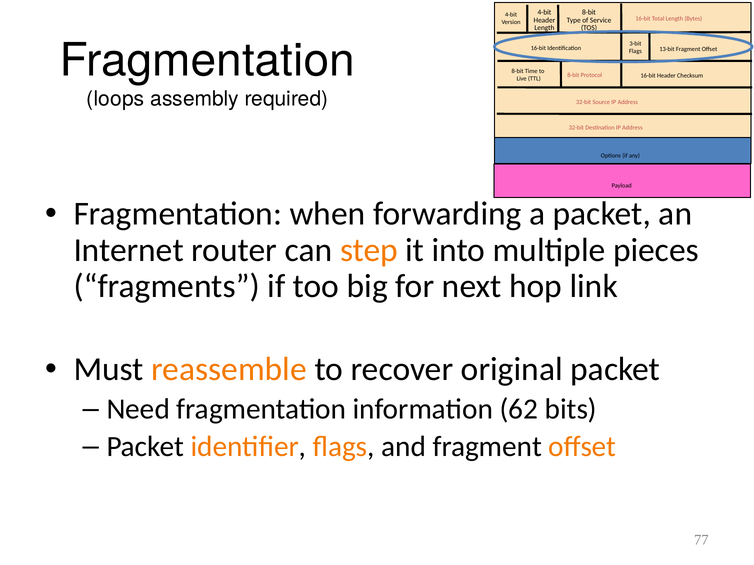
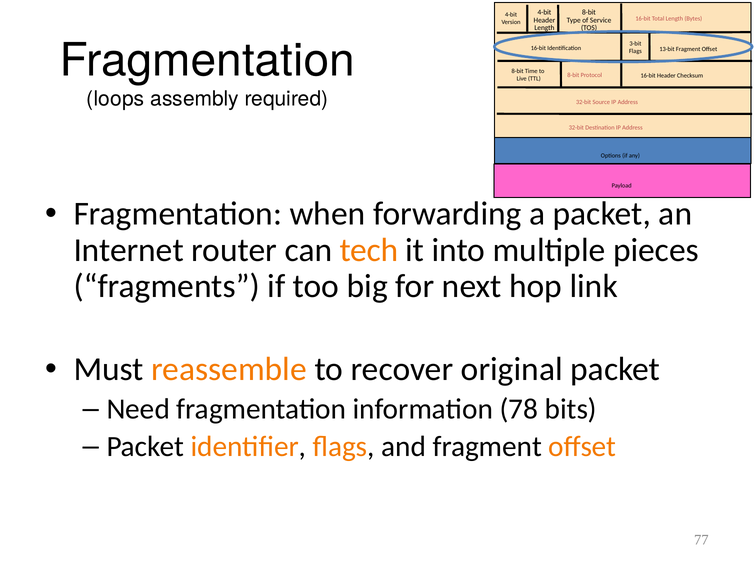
step: step -> tech (369, 250)
62: 62 -> 78 (519, 409)
